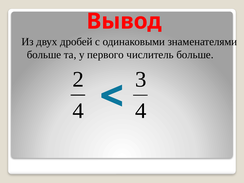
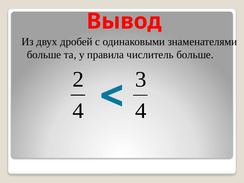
первого: первого -> правила (106, 55)
